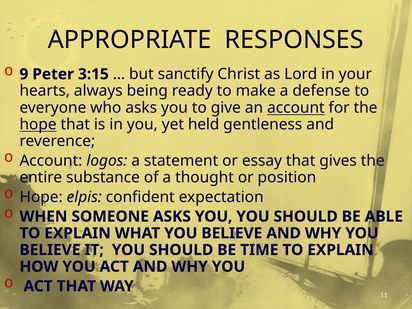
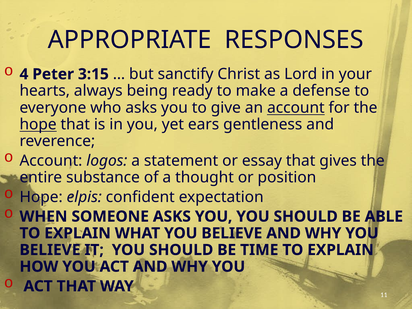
9: 9 -> 4 (24, 74)
held: held -> ears (204, 124)
